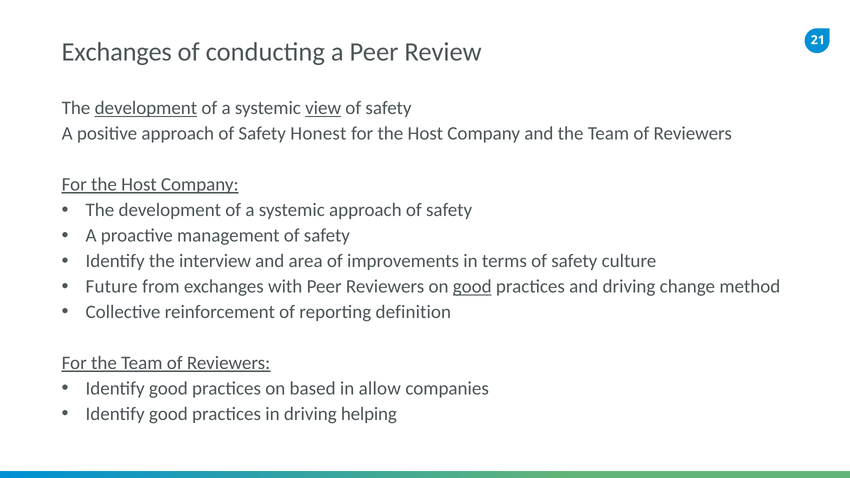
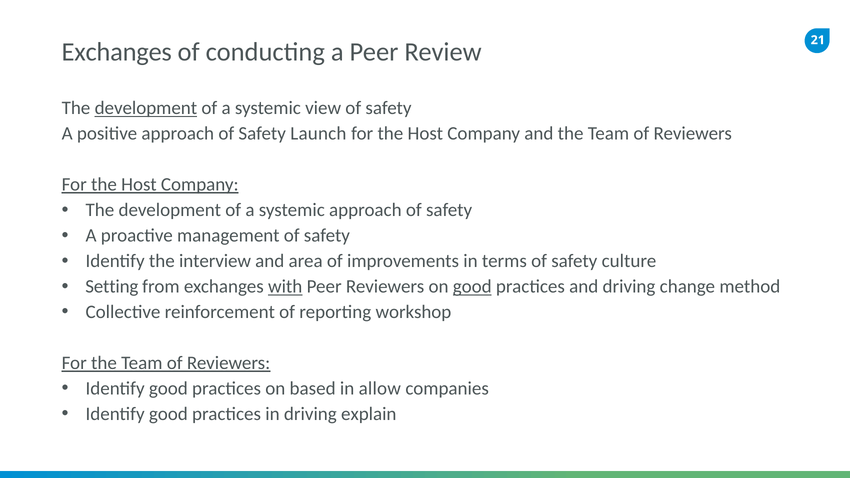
view underline: present -> none (323, 108)
Honest: Honest -> Launch (318, 134)
Future: Future -> Setting (112, 287)
with underline: none -> present (285, 287)
definition: definition -> workshop (413, 312)
helping: helping -> explain (369, 414)
